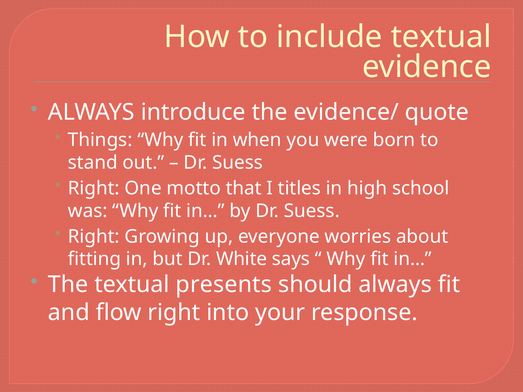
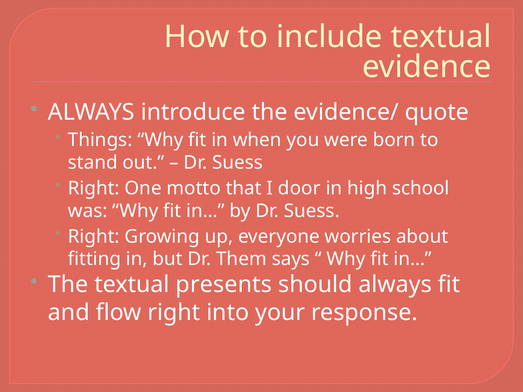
titles: titles -> door (299, 188)
White: White -> Them (241, 259)
